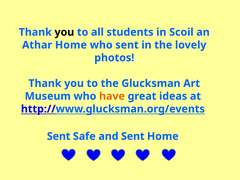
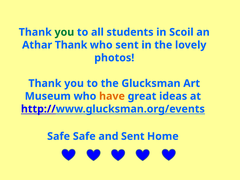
you colour: black -> green (64, 32)
Athar Home: Home -> Thank (71, 45)
Sent: Sent -> Safe (59, 136)
